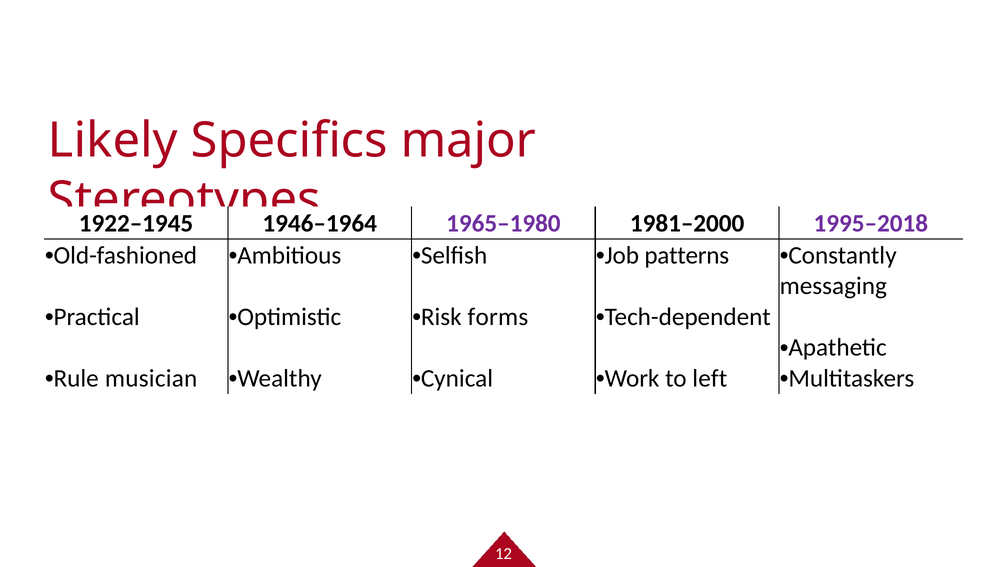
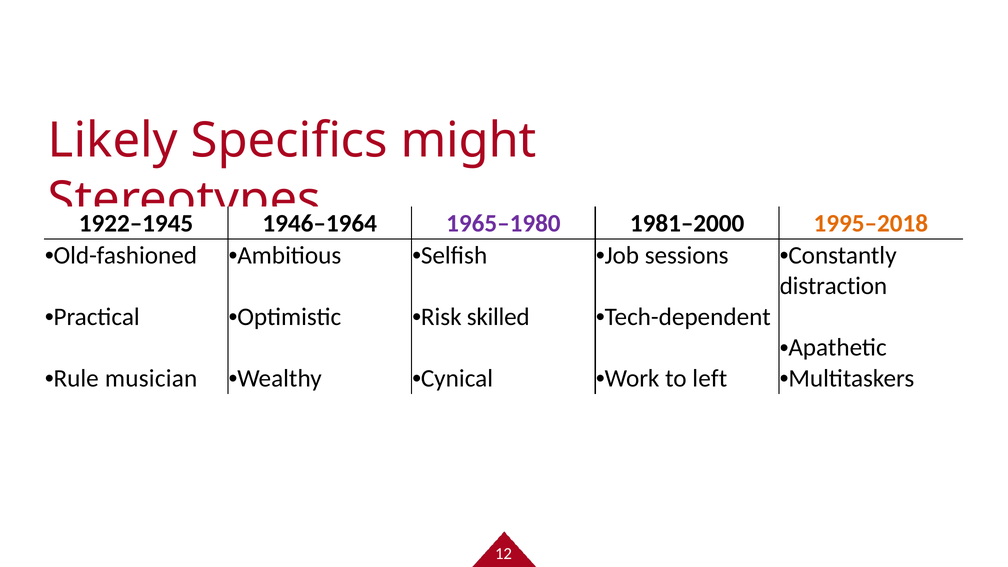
major: major -> might (468, 141)
1995–2018 colour: purple -> orange (871, 223)
patterns: patterns -> sessions (687, 255)
messaging: messaging -> distraction (833, 286)
forms: forms -> skilled (498, 317)
